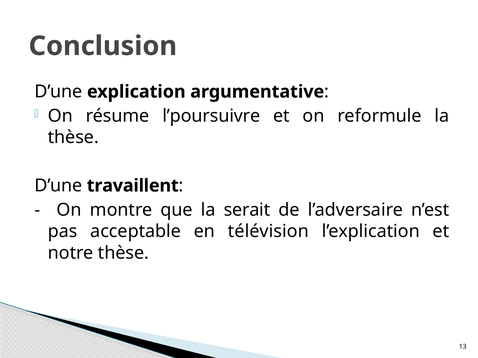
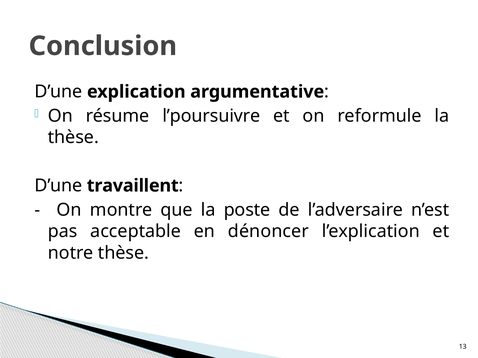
serait: serait -> poste (247, 210)
télévision: télévision -> dénoncer (268, 232)
